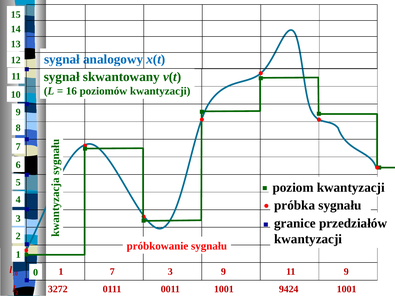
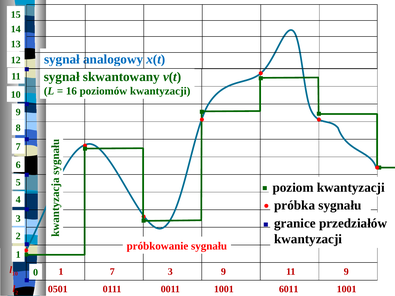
3272: 3272 -> 0501 (58, 289)
9424: 9424 -> 6011 (289, 289)
